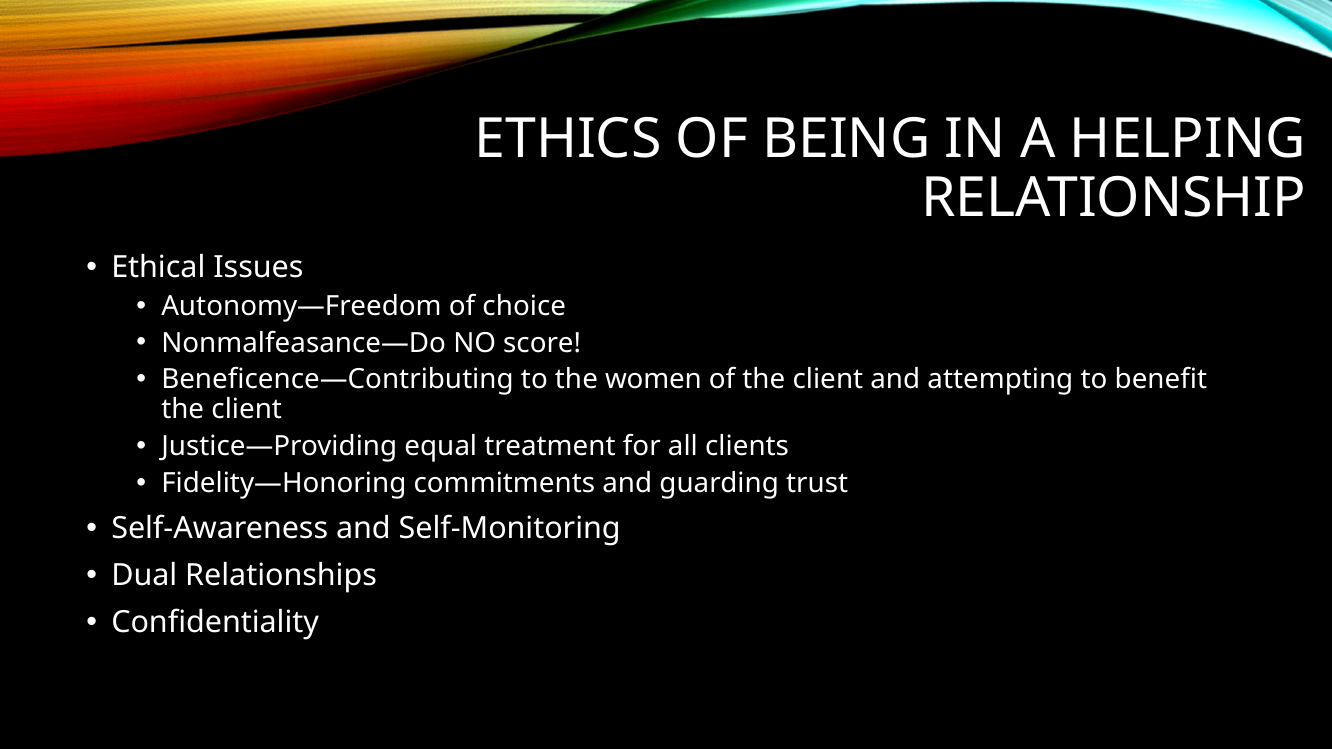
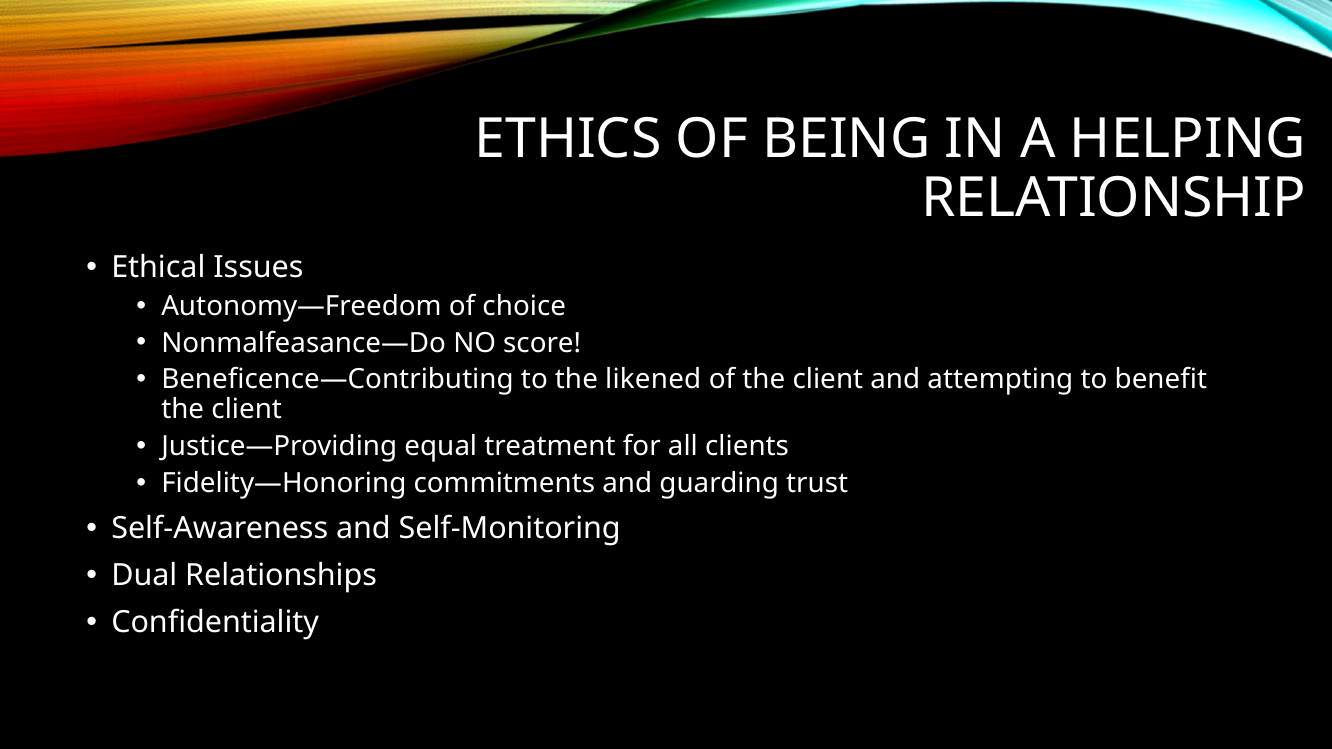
women: women -> likened (653, 380)
